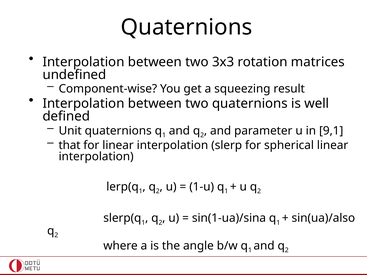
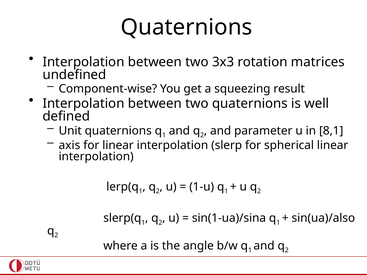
9,1: 9,1 -> 8,1 (331, 131)
that: that -> axis (69, 145)
